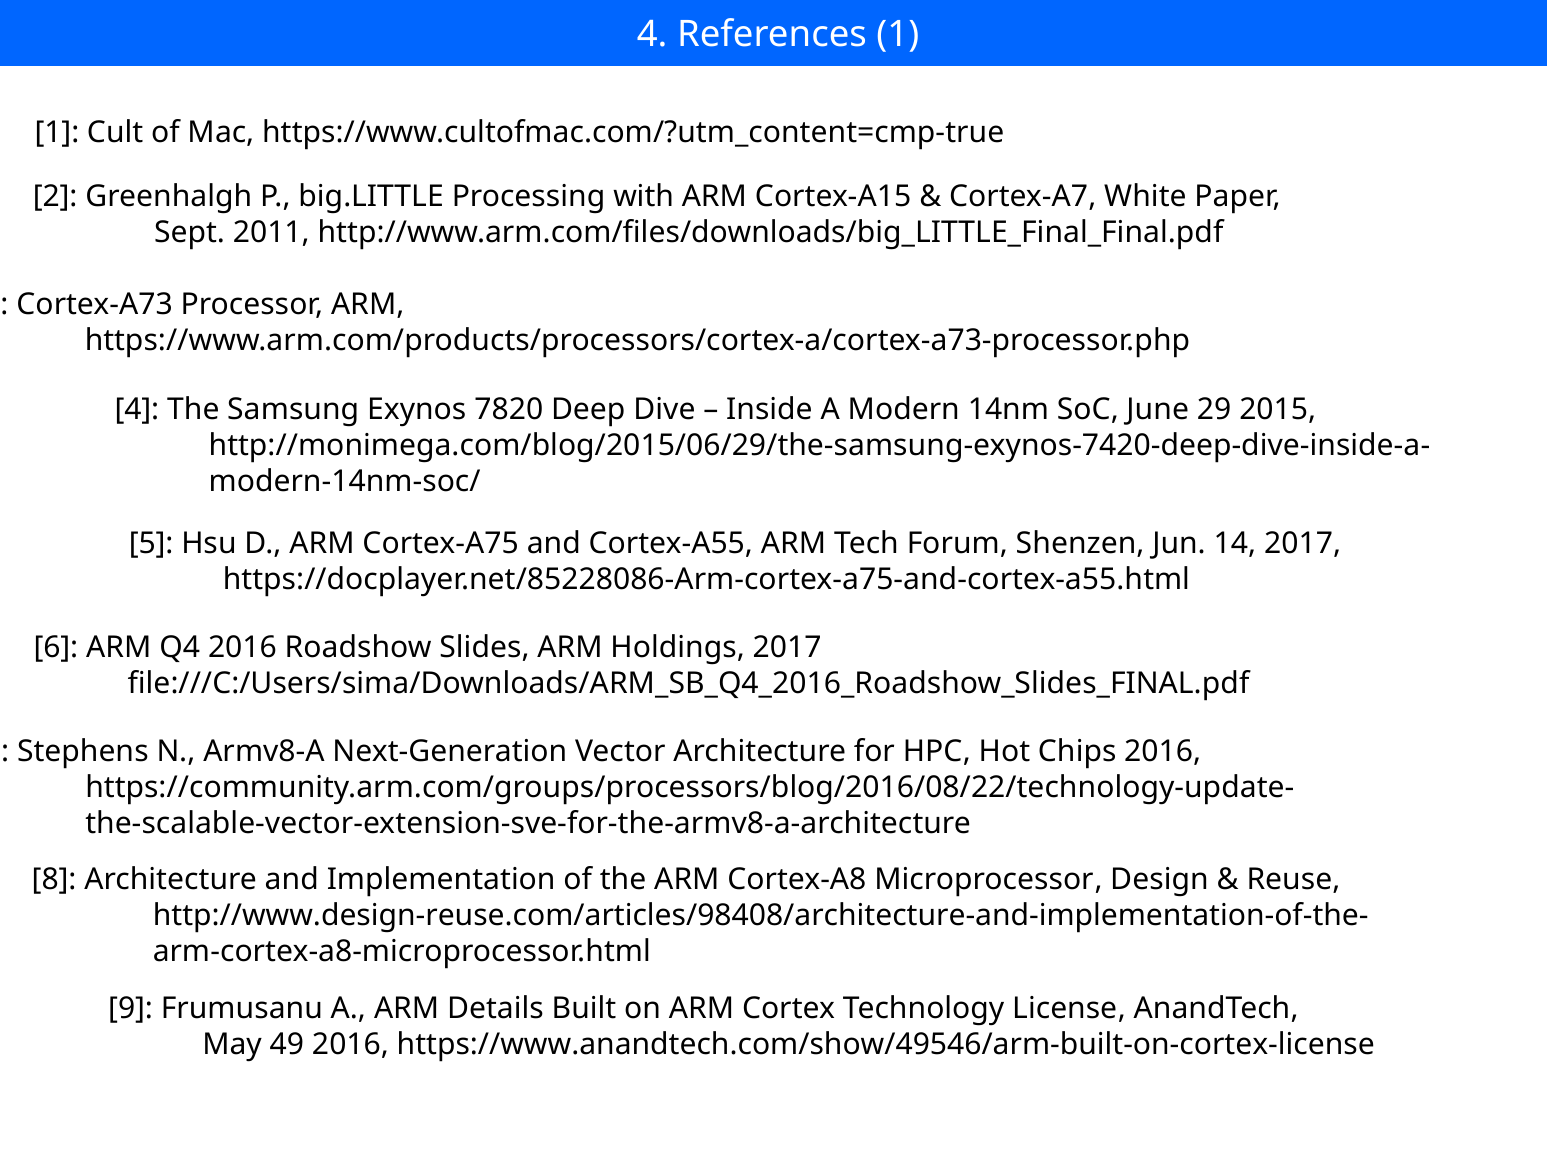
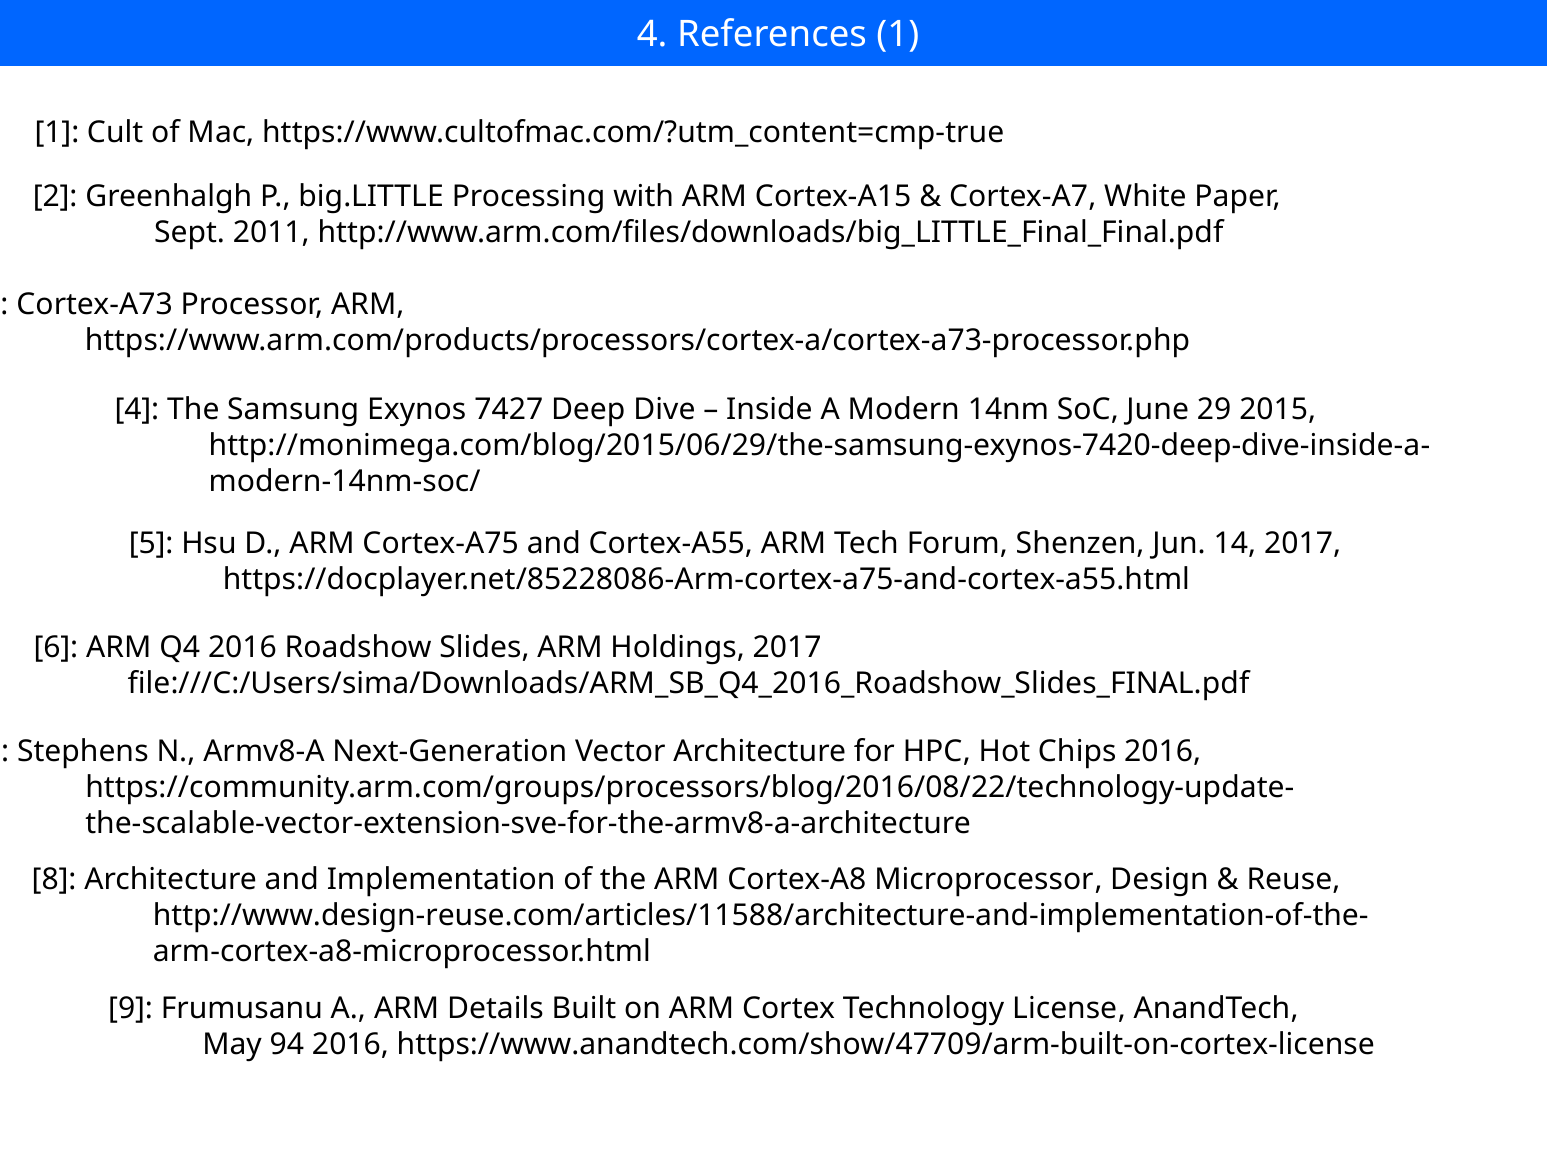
7820: 7820 -> 7427 (509, 410)
http://www.design-reuse.com/articles/98408/architecture-and-implementation-of-the-: http://www.design-reuse.com/articles/98408/architecture-and-implementation-of-the- -> http://www.design-reuse.com/articles/11588/architecture-and-implementation-of-the- (761, 916)
49: 49 -> 94 (287, 1045)
https://www.anandtech.com/show/49546/arm-built-on-cortex-license: https://www.anandtech.com/show/49546/arm-built-on-cortex-license -> https://www.anandtech.com/show/47709/arm-built-on-cortex-license (886, 1045)
